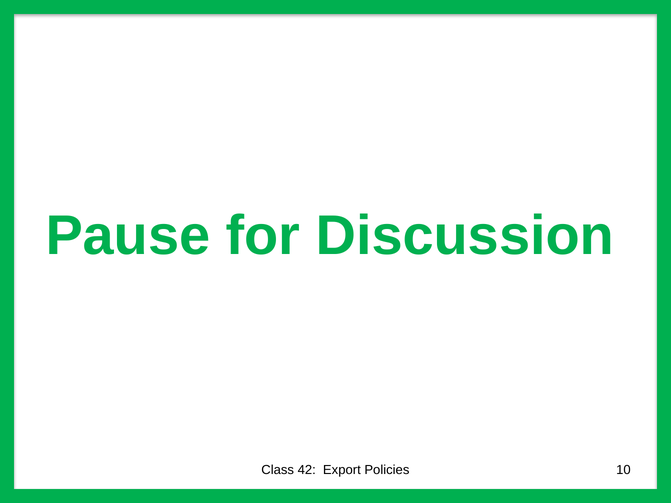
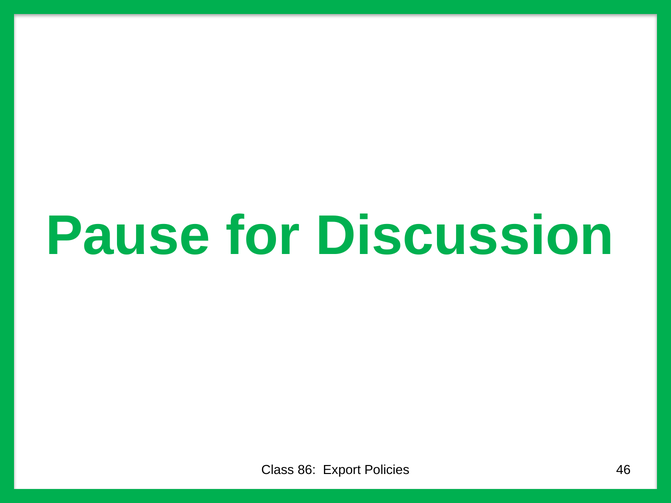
42: 42 -> 86 (307, 470)
10: 10 -> 46 (623, 470)
